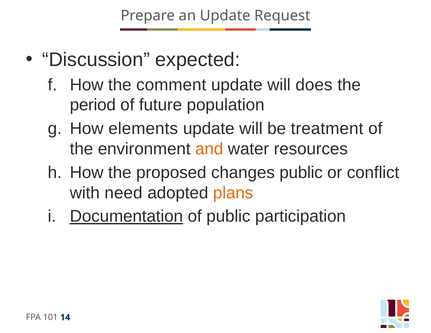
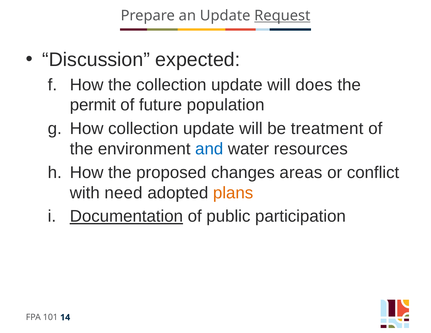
Request underline: none -> present (282, 16)
the comment: comment -> collection (171, 85)
period: period -> permit (93, 105)
How elements: elements -> collection (143, 129)
and colour: orange -> blue (209, 149)
changes public: public -> areas (301, 173)
